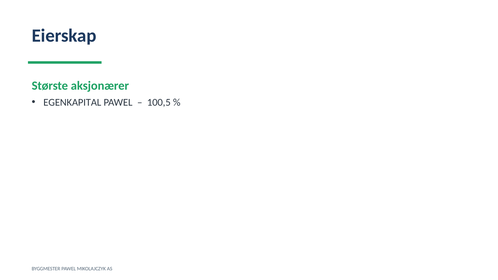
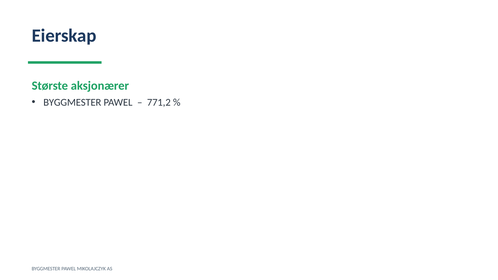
EGENKAPITAL: EGENKAPITAL -> BYGGMESTER (72, 102)
100,5: 100,5 -> 771,2 (159, 102)
